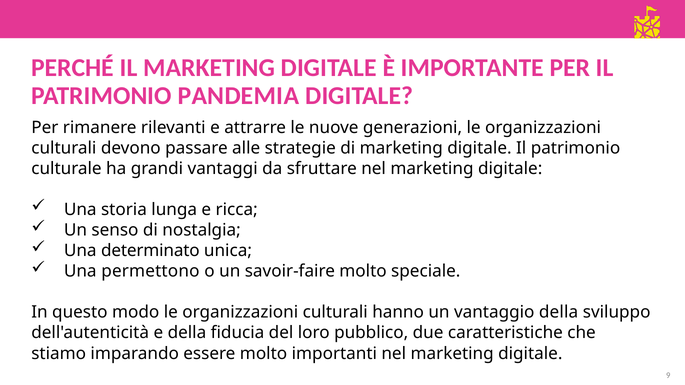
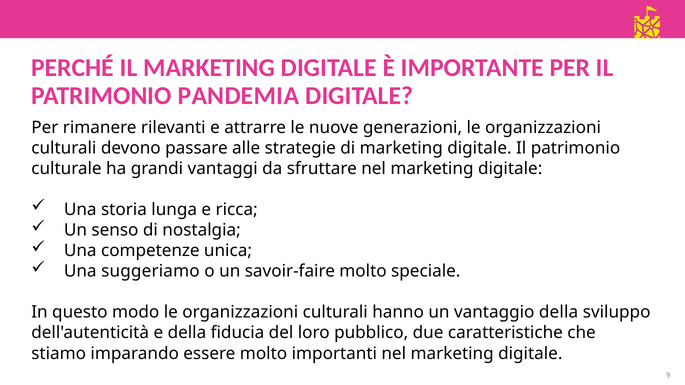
determinato: determinato -> competenze (150, 251)
permettono: permettono -> suggeriamo (150, 271)
